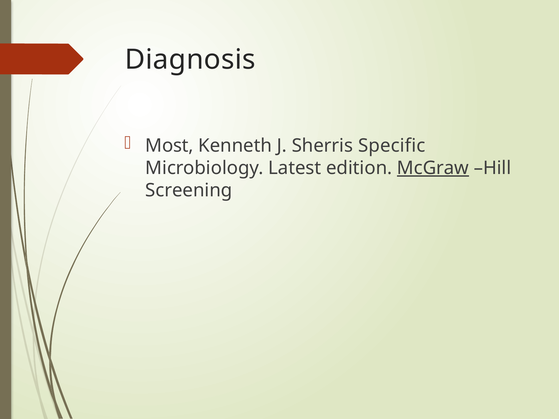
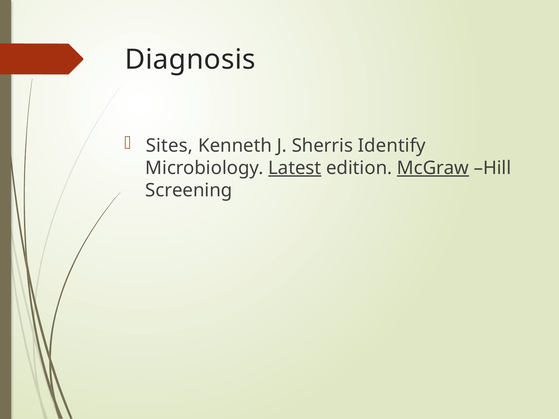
Most: Most -> Sites (169, 146)
Specific: Specific -> Identify (392, 146)
Latest underline: none -> present (295, 168)
